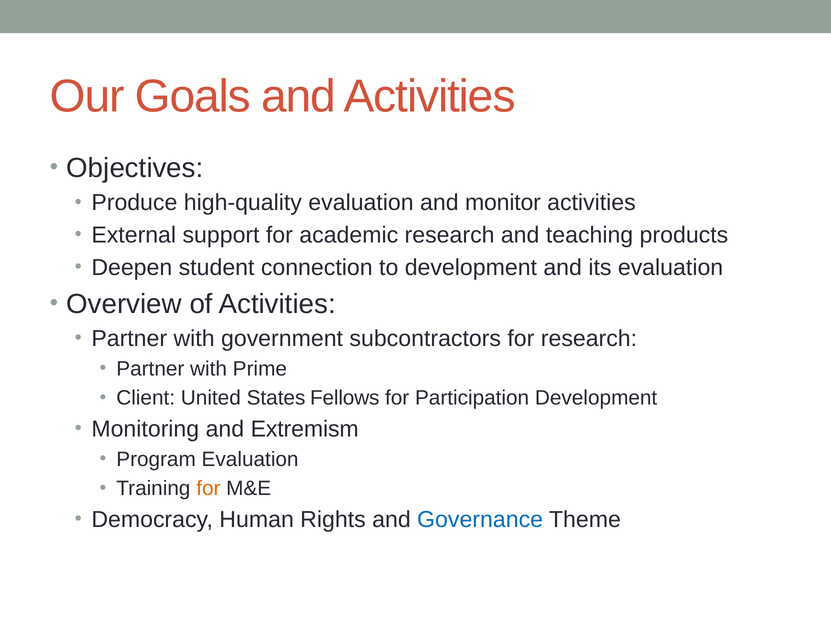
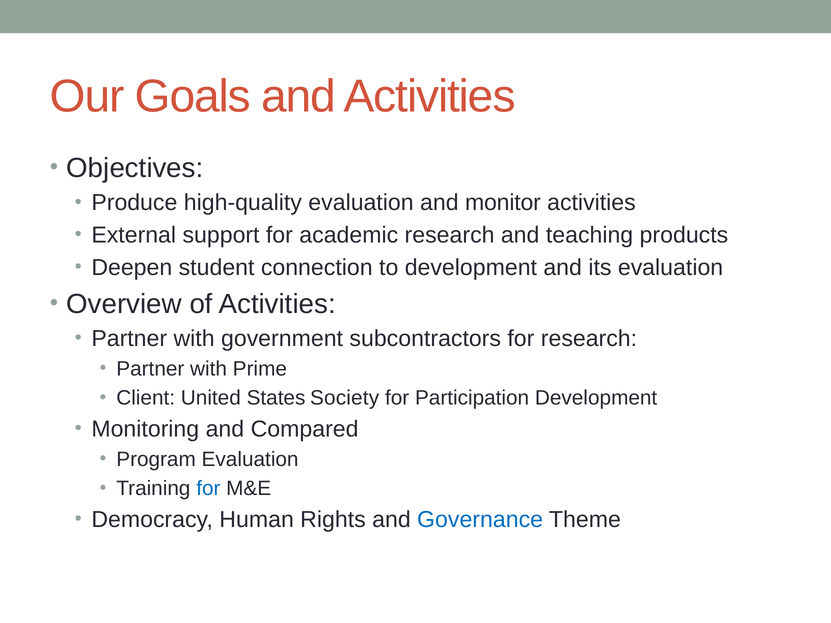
Fellows: Fellows -> Society (345, 398)
Extremism: Extremism -> Compared (305, 429)
for colour: orange -> blue (208, 489)
